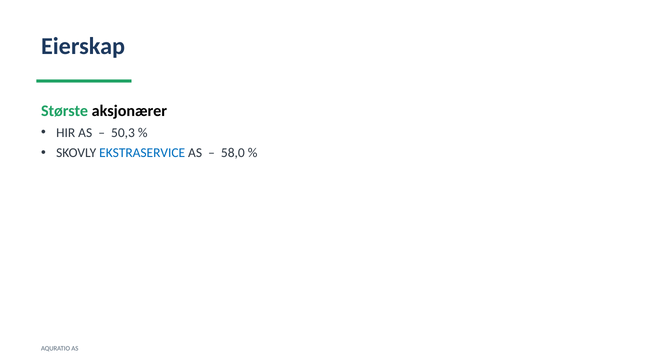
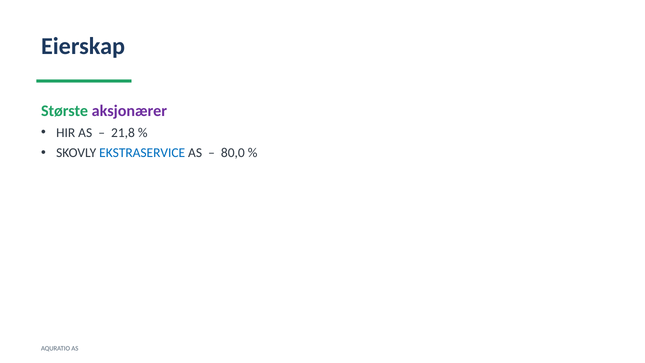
aksjonærer colour: black -> purple (129, 111)
50,3: 50,3 -> 21,8 (123, 133)
58,0: 58,0 -> 80,0 (233, 153)
